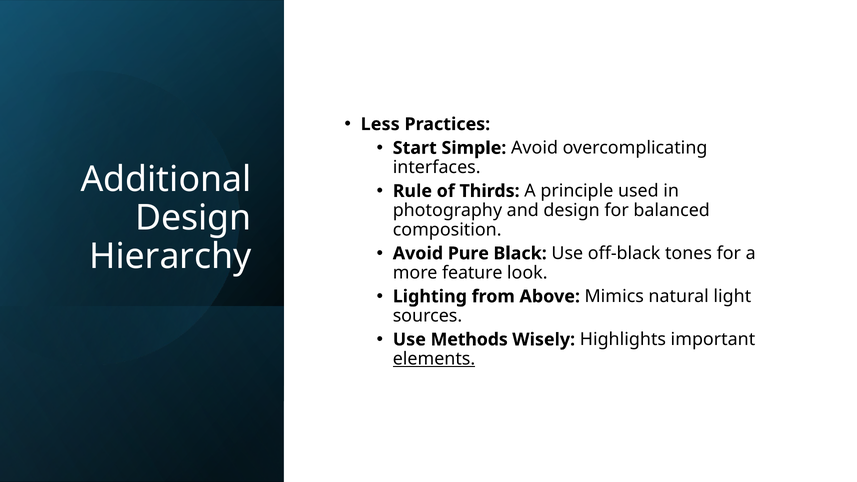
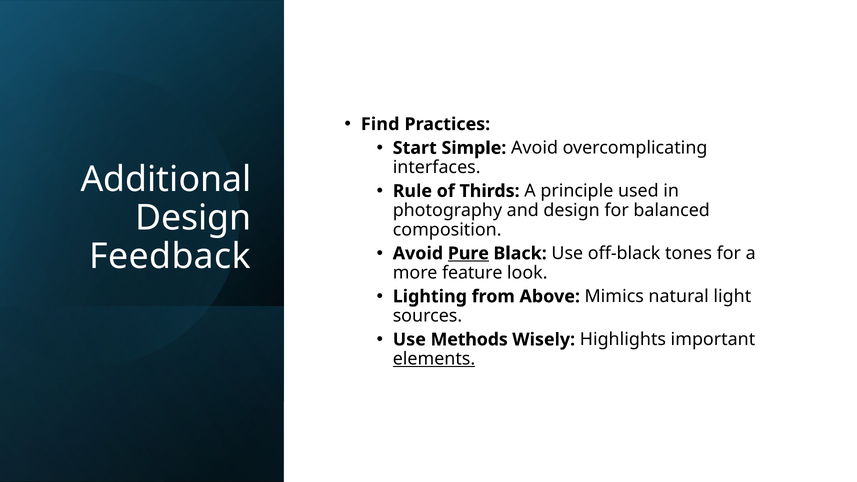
Less: Less -> Find (380, 124)
Pure underline: none -> present (468, 253)
Hierarchy: Hierarchy -> Feedback (170, 257)
